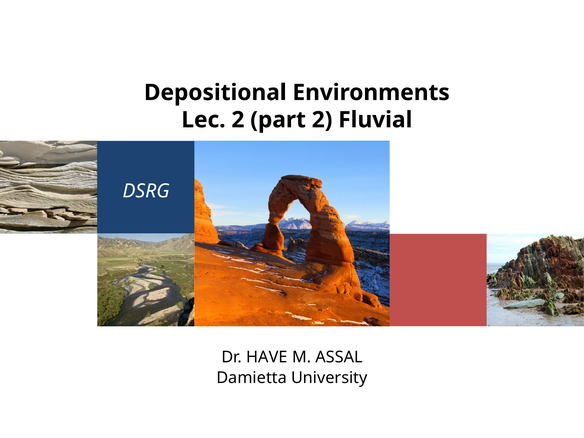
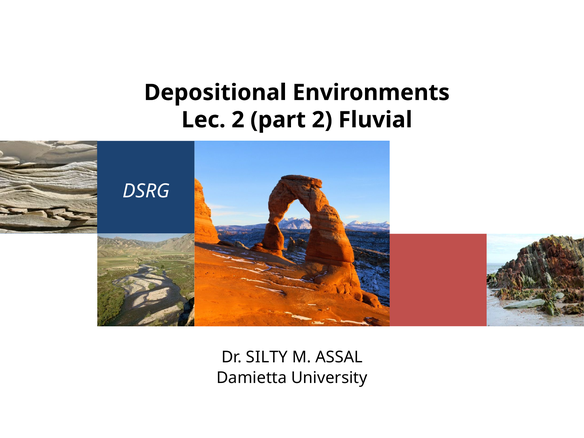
HAVE: HAVE -> SILTY (267, 357)
